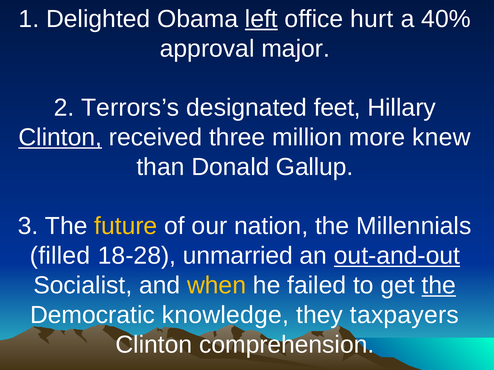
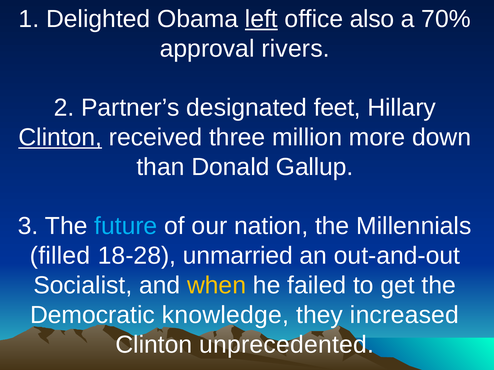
hurt: hurt -> also (372, 19)
40%: 40% -> 70% (446, 19)
major: major -> rivers (296, 49)
Terrors’s: Terrors’s -> Partner’s (130, 108)
knew: knew -> down (442, 138)
future colour: yellow -> light blue (126, 226)
out-and-out underline: present -> none (397, 256)
the underline: present -> none (439, 286)
taxpayers: taxpayers -> increased (404, 315)
comprehension: comprehension -> unprecedented (287, 345)
